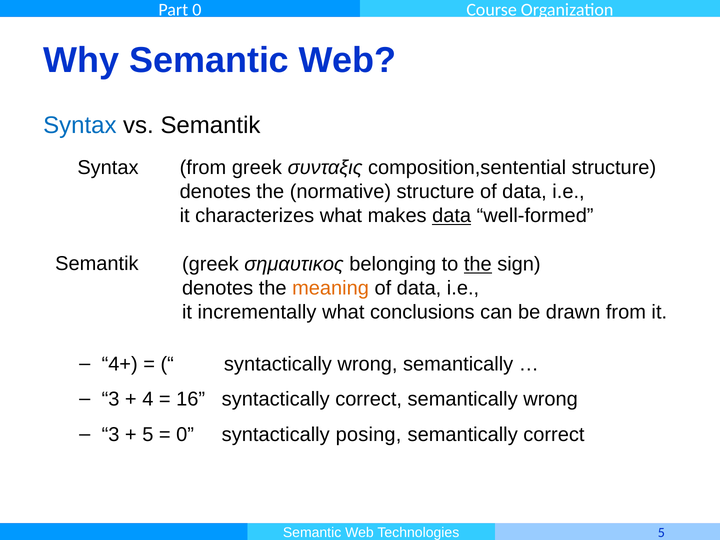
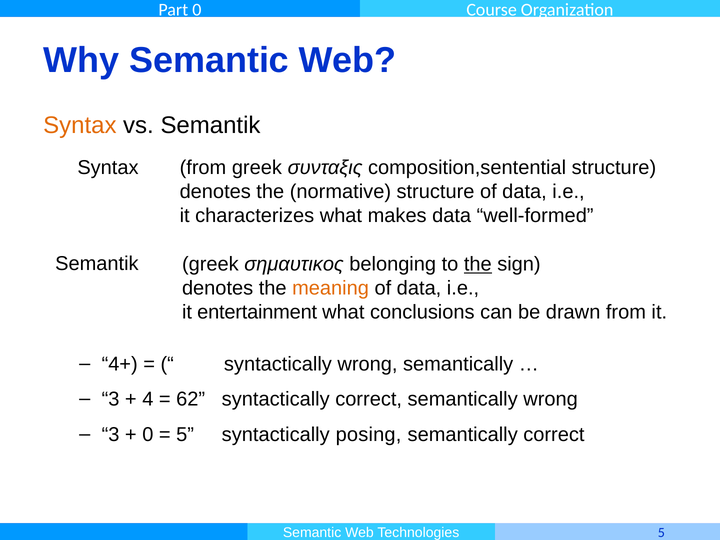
Syntax colour: blue -> orange (80, 125)
data underline: present -> none (452, 216)
incrementally: incrementally -> entertainment (257, 312)
16: 16 -> 62 (191, 399)
5: 5 -> 0 (148, 435)
0: 0 -> 5 (185, 435)
